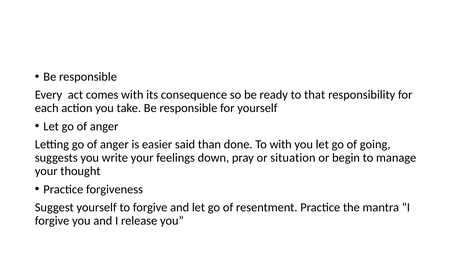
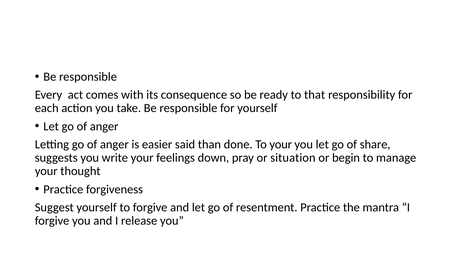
To with: with -> your (281, 144)
going: going -> share (375, 144)
